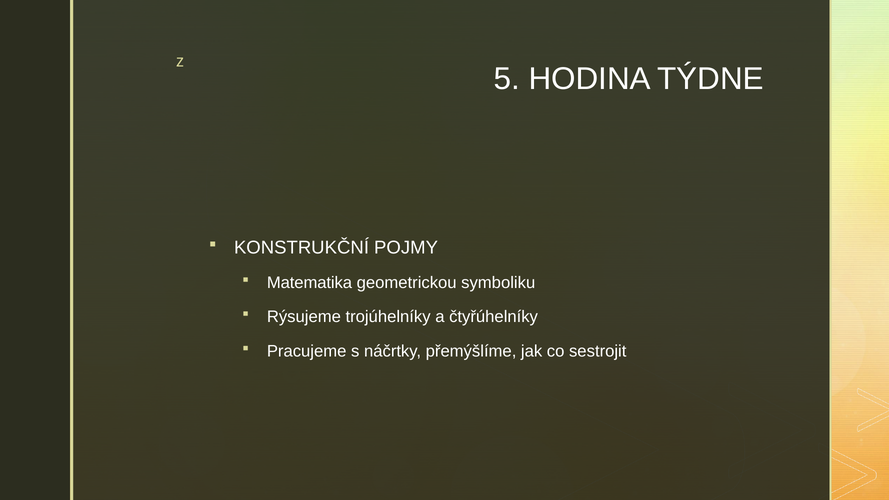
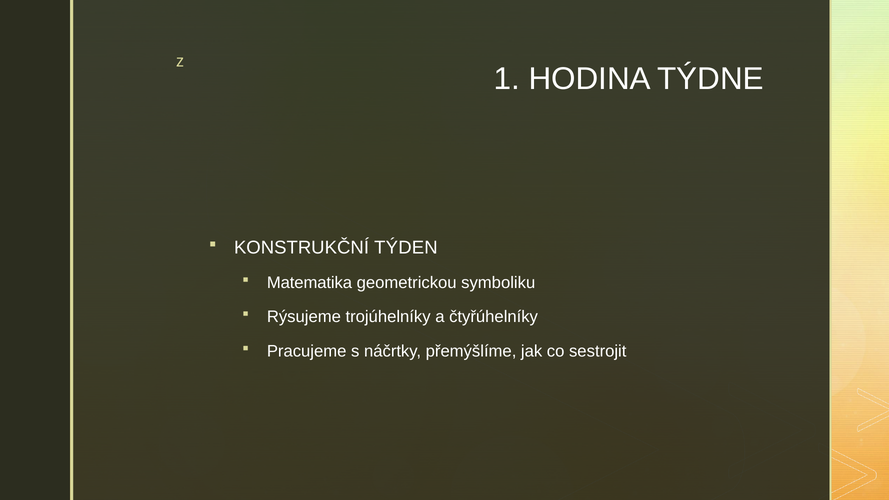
5: 5 -> 1 (507, 79)
POJMY: POJMY -> TÝDEN (406, 248)
